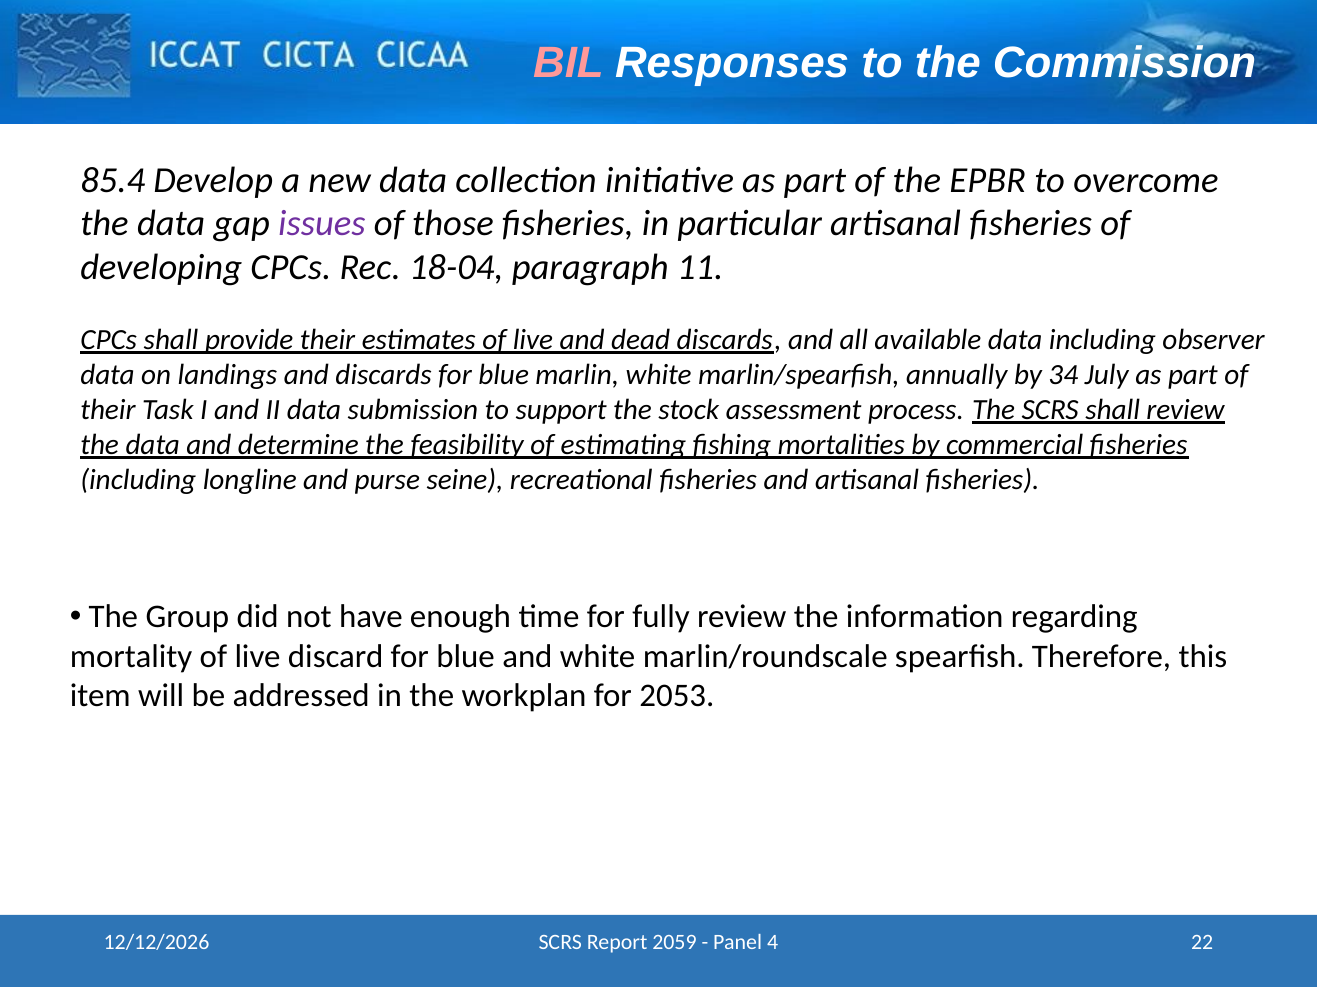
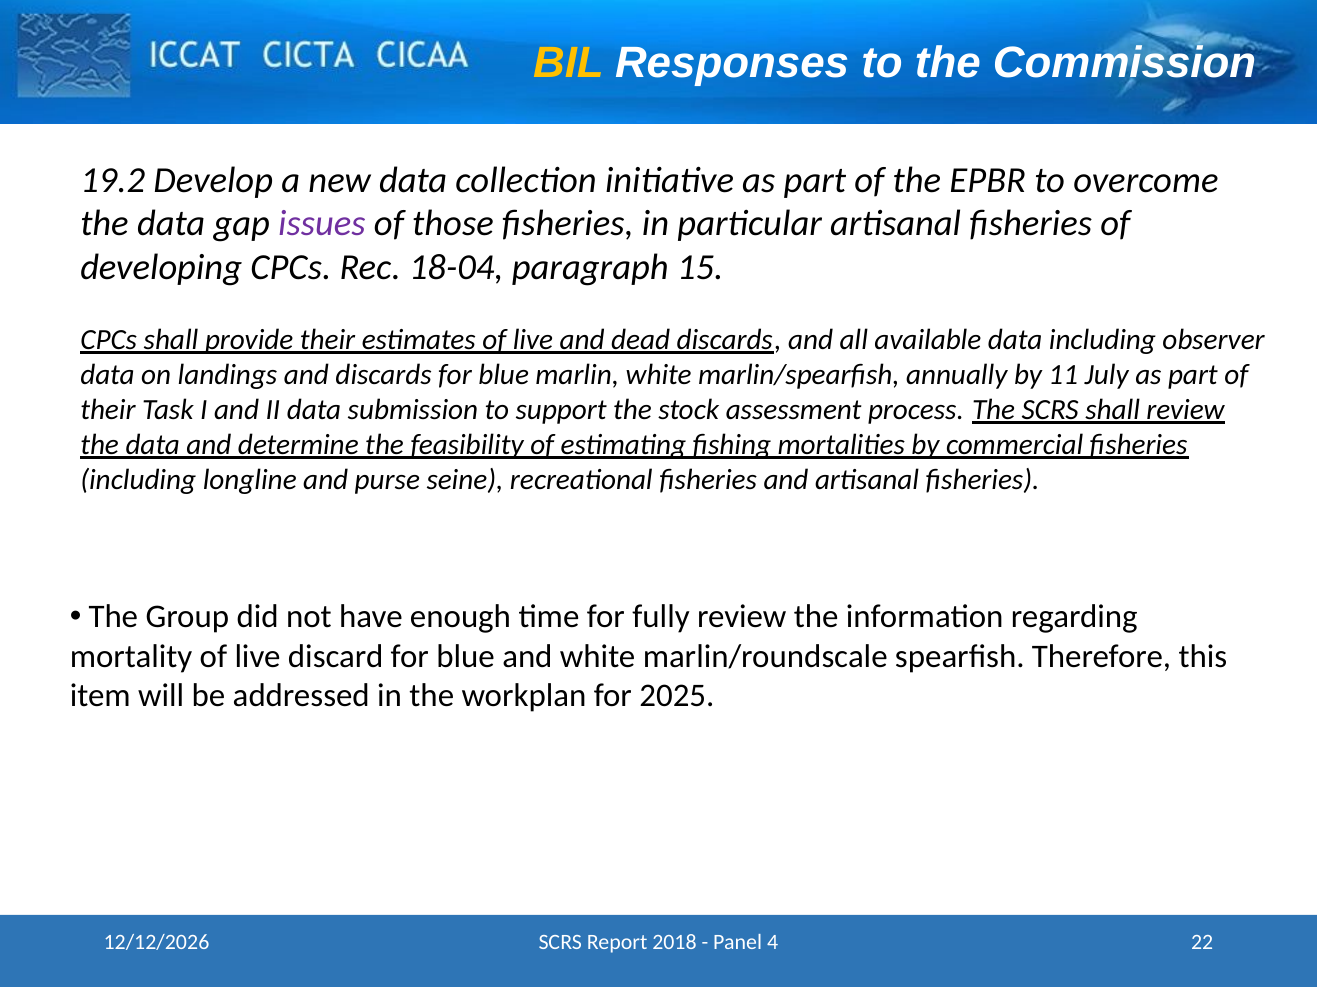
BIL colour: pink -> yellow (568, 63)
85.4: 85.4 -> 19.2 (113, 180)
11: 11 -> 15 (700, 268)
34: 34 -> 11 (1063, 375)
2053: 2053 -> 2025 (677, 697)
2059: 2059 -> 2018 (674, 943)
